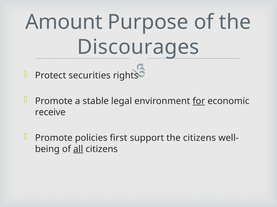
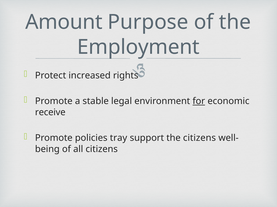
Discourages: Discourages -> Employment (138, 47)
securities: securities -> increased (90, 76)
first: first -> tray (119, 138)
all underline: present -> none (78, 150)
